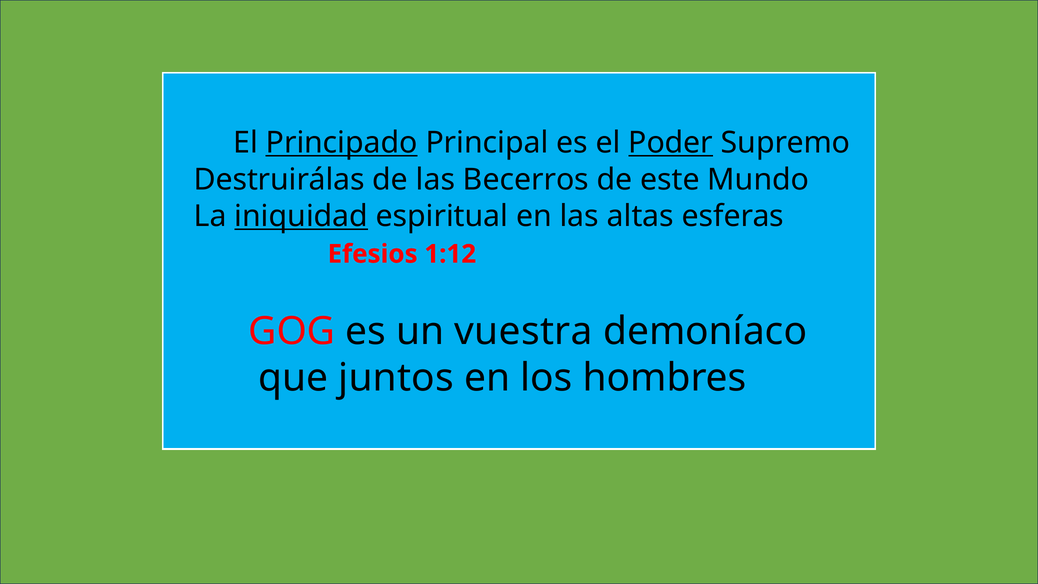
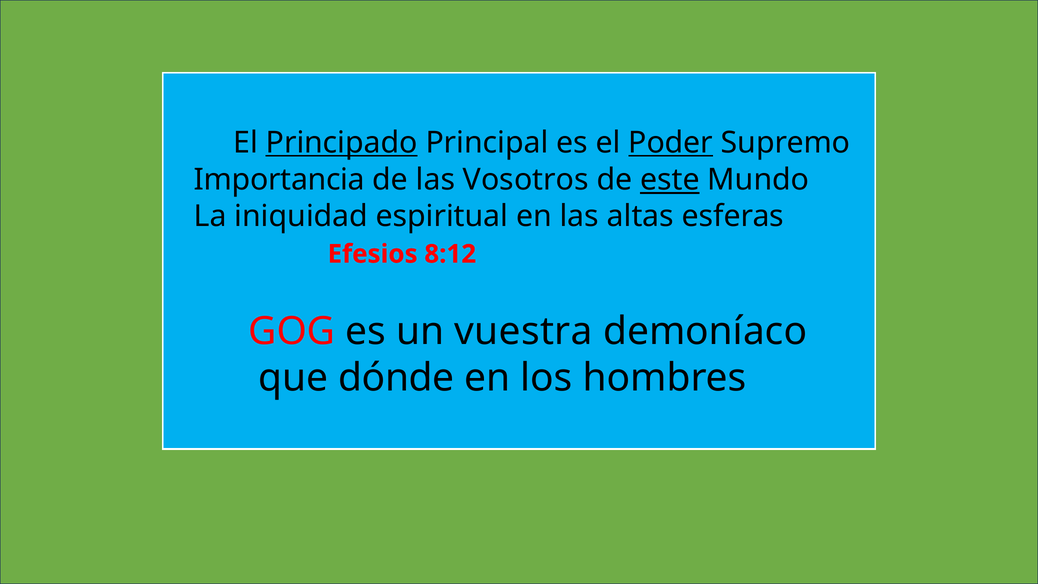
Destruirálas: Destruirálas -> Importancia (279, 180)
Becerros: Becerros -> Vosotros (526, 180)
este underline: none -> present (670, 180)
iniquidad underline: present -> none (301, 216)
1:12: 1:12 -> 8:12 (450, 254)
juntos: juntos -> dónde (396, 378)
